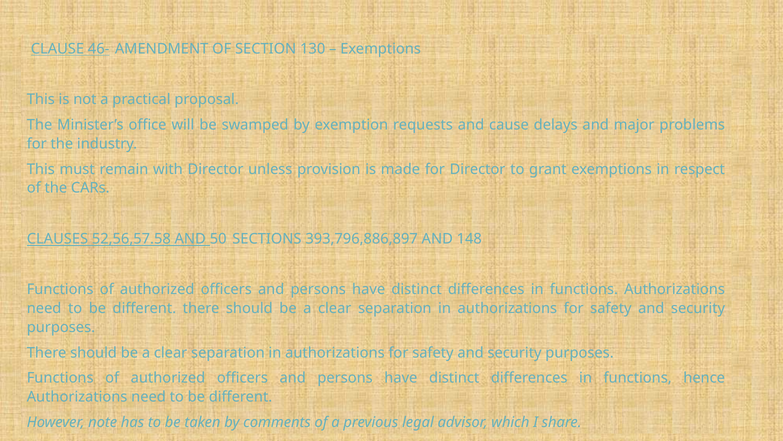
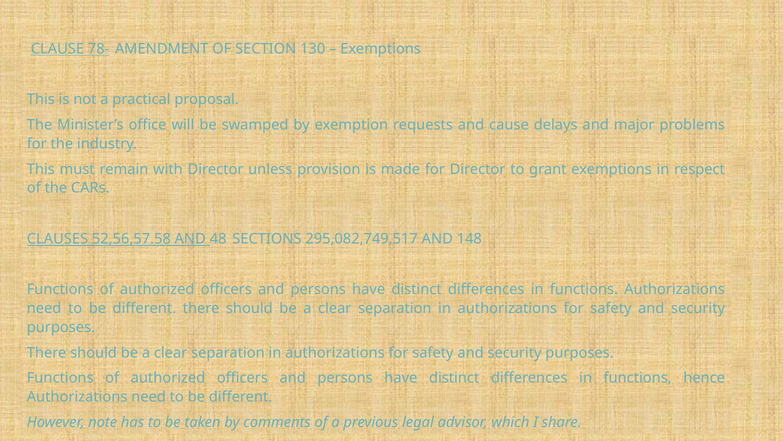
46-: 46- -> 78- (99, 49)
50: 50 -> 48 (218, 239)
393,796,886,897: 393,796,886,897 -> 295,082,749,517 (362, 239)
